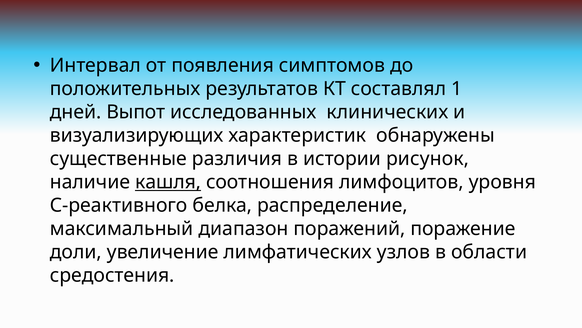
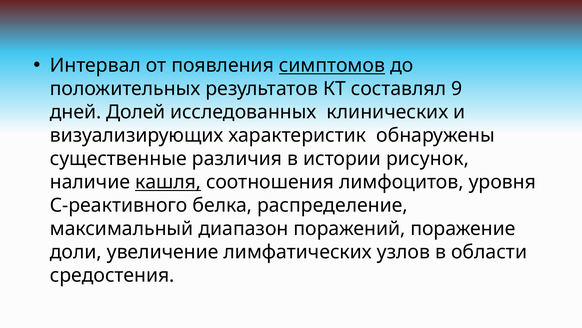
симптомов underline: none -> present (332, 65)
1: 1 -> 9 (457, 89)
Выпот: Выпот -> Долей (136, 112)
